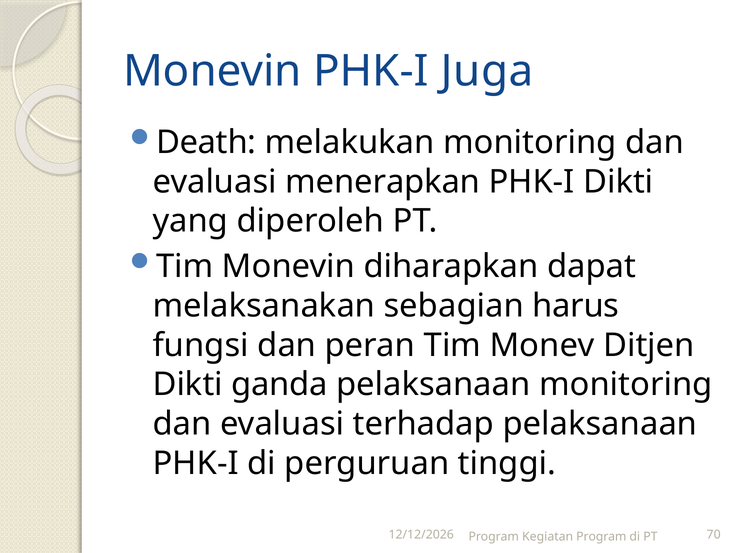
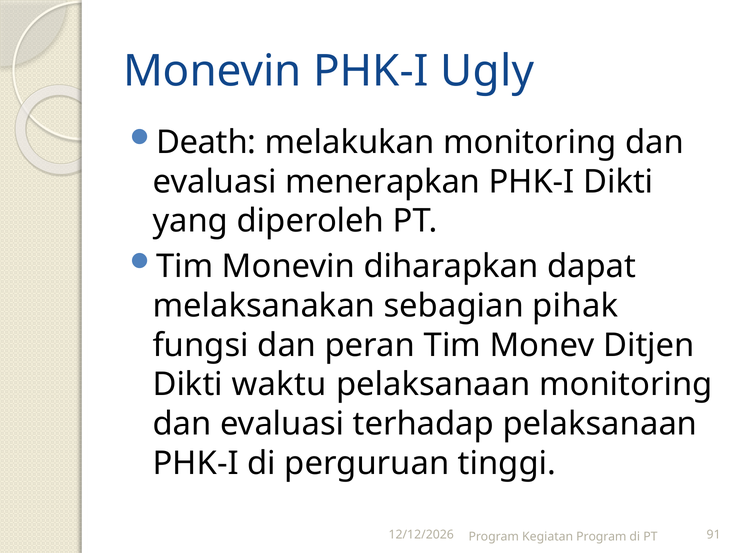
Juga: Juga -> Ugly (487, 71)
harus: harus -> pihak (575, 306)
ganda: ganda -> waktu (279, 385)
70: 70 -> 91 (714, 535)
